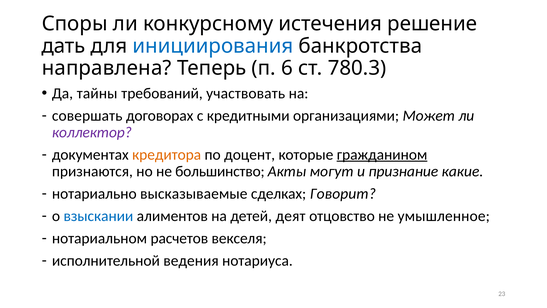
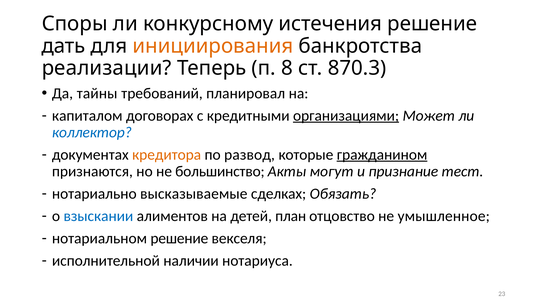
инициирования colour: blue -> orange (213, 46)
направлена: направлена -> реализации (107, 68)
6: 6 -> 8 (287, 68)
780.3: 780.3 -> 870.3 (357, 68)
участвовать: участвовать -> планировал (246, 93)
совершать: совершать -> капиталом (87, 116)
организациями underline: none -> present (346, 116)
коллектор colour: purple -> blue (92, 132)
доцент: доцент -> развод (250, 154)
какие: какие -> тест (463, 171)
Говорит: Говорит -> Обязать (343, 193)
деят: деят -> план (291, 216)
нотариальном расчетов: расчетов -> решение (179, 238)
ведения: ведения -> наличии (191, 260)
